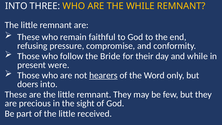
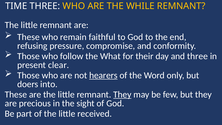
INTO: INTO -> TIME (16, 6)
Bride: Bride -> What (110, 56)
and while: while -> three (197, 56)
were: were -> clear (59, 65)
They underline: none -> present (122, 94)
